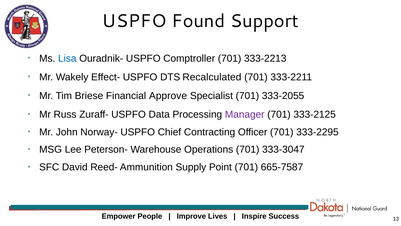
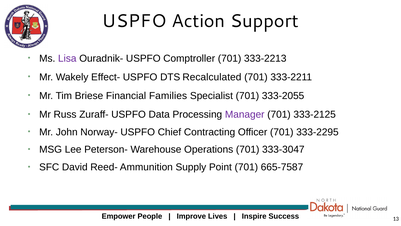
Found: Found -> Action (198, 21)
Lisa colour: blue -> purple (67, 58)
Approve: Approve -> Families (168, 96)
